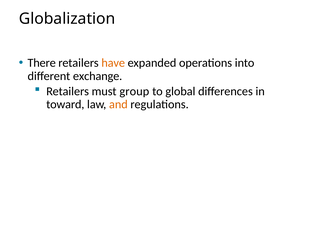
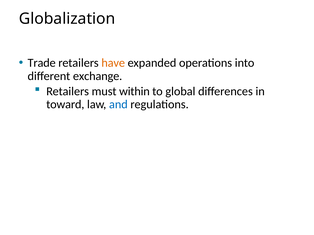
There: There -> Trade (42, 63)
group: group -> within (134, 92)
and colour: orange -> blue (118, 105)
